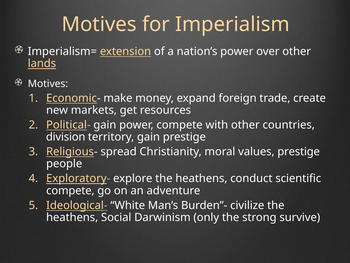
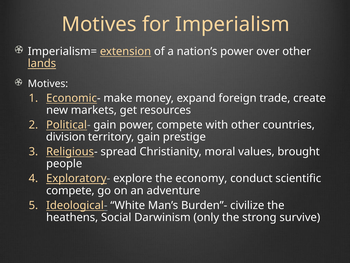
values prestige: prestige -> brought (299, 151)
explore the heathens: heathens -> economy (201, 178)
